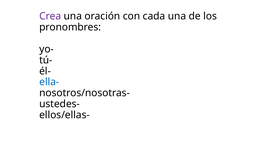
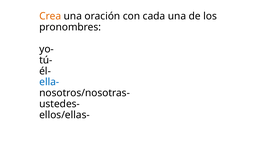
Crea colour: purple -> orange (50, 16)
